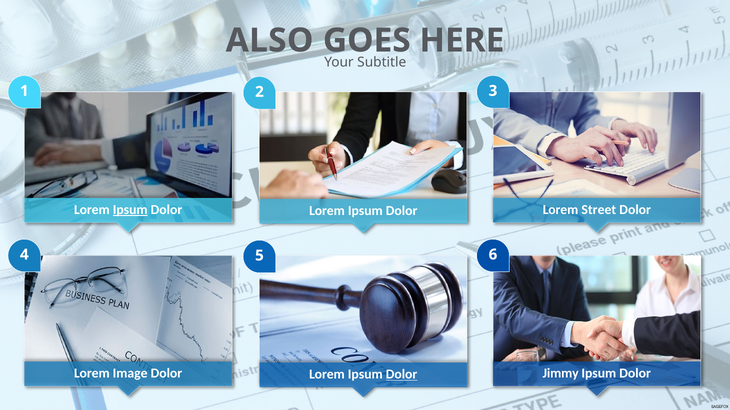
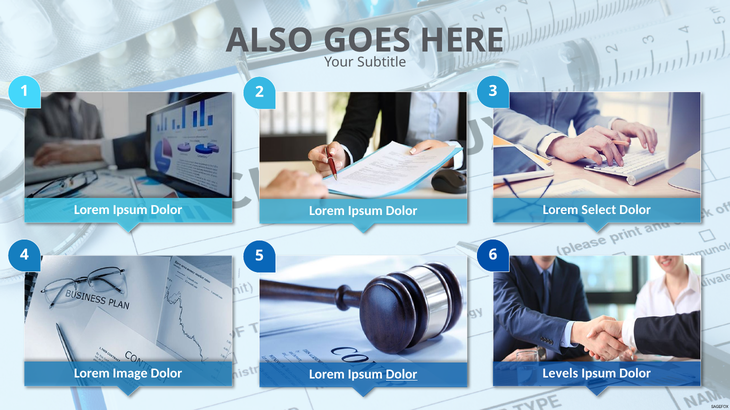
Ipsum underline: present -> none (130, 210)
Street: Street -> Select (599, 210)
Jimmy: Jimmy -> Levels (560, 374)
